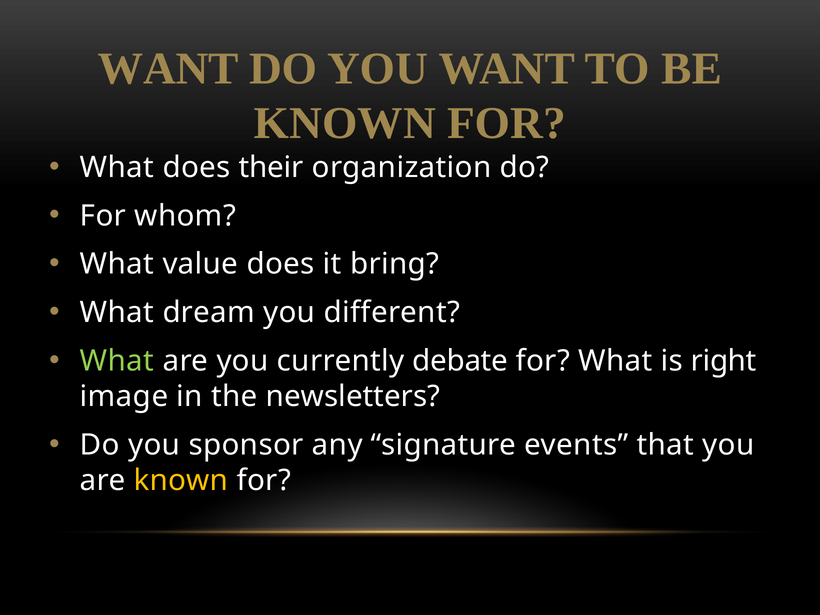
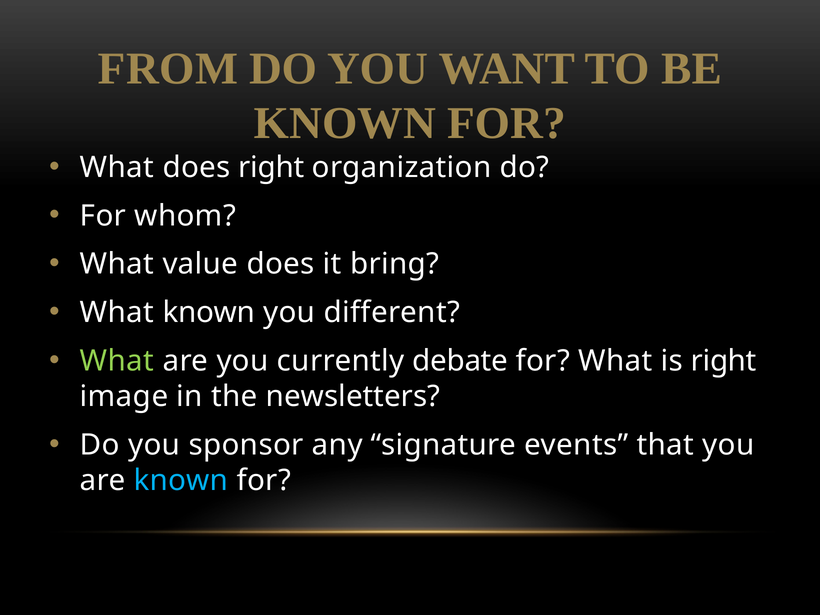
WANT: WANT -> FROM (168, 69)
does their: their -> right (271, 167)
What dream: dream -> known (209, 313)
known colour: yellow -> light blue (181, 481)
